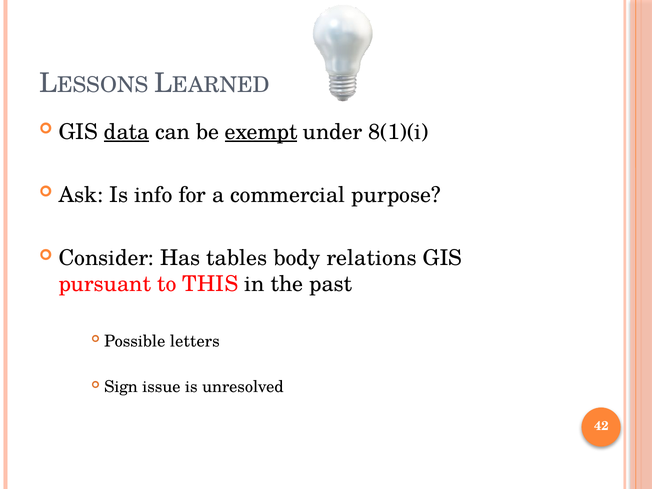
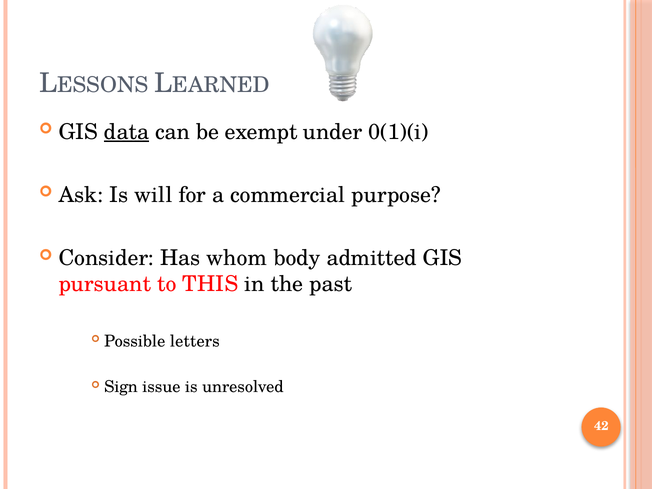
exempt underline: present -> none (261, 132)
8(1)(i: 8(1)(i -> 0(1)(i (398, 132)
info: info -> will (153, 195)
tables: tables -> whom (237, 258)
relations: relations -> admitted (372, 258)
